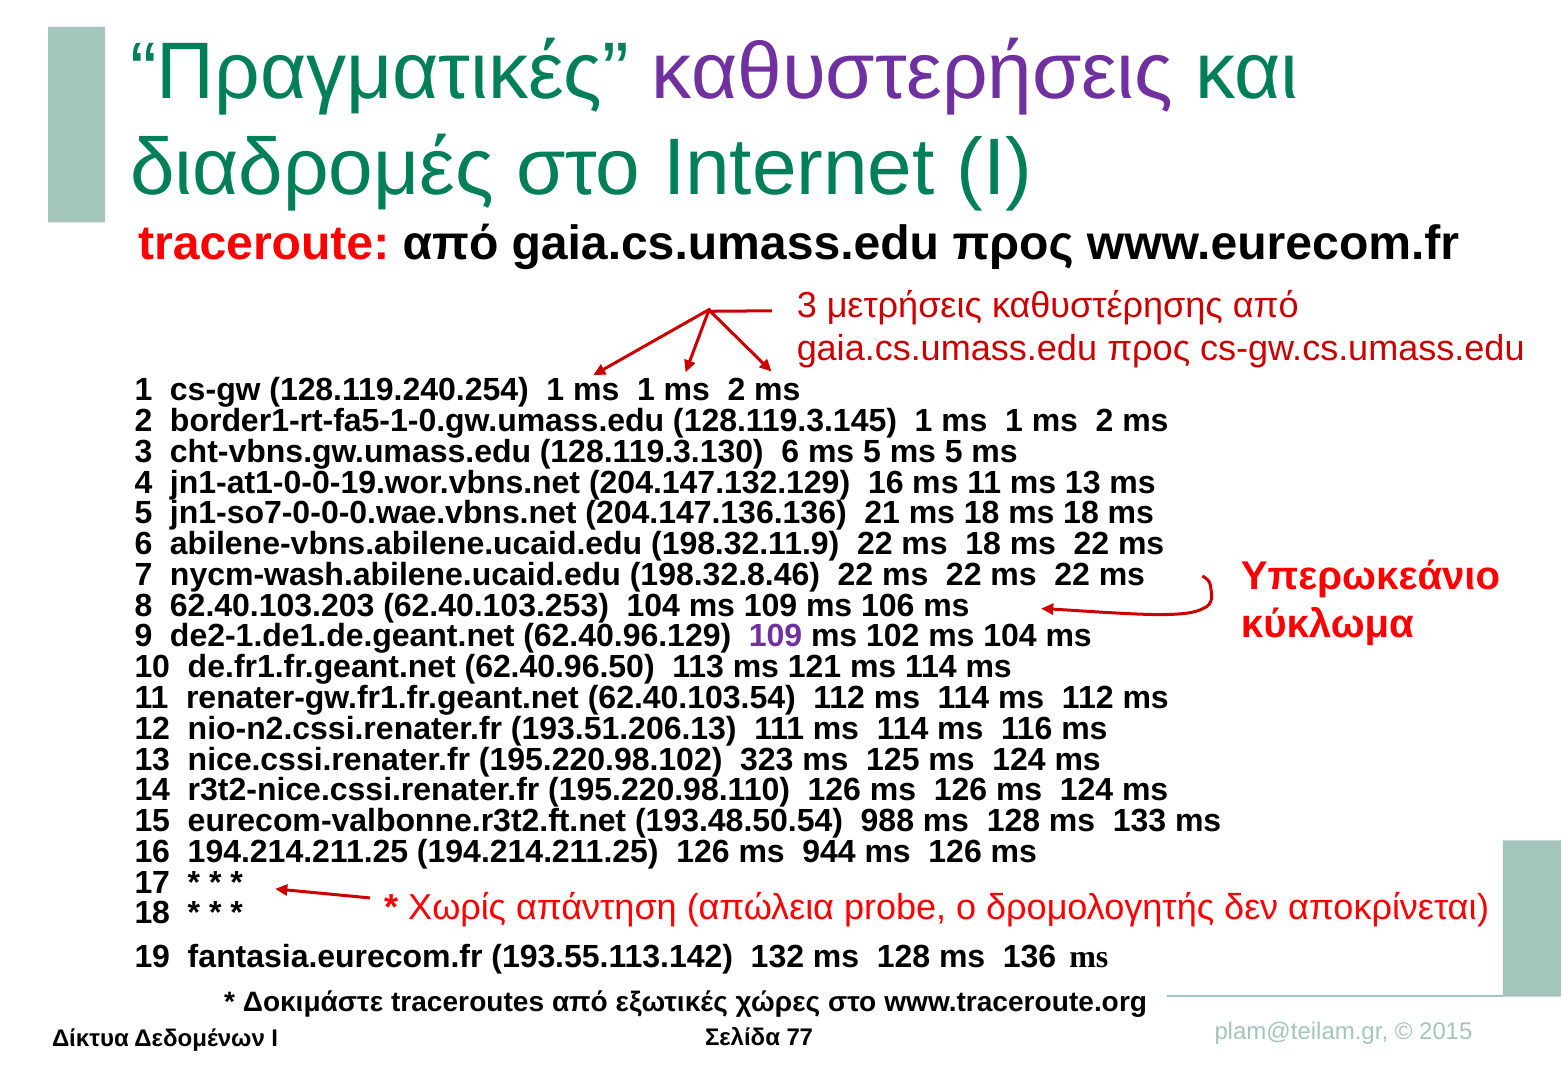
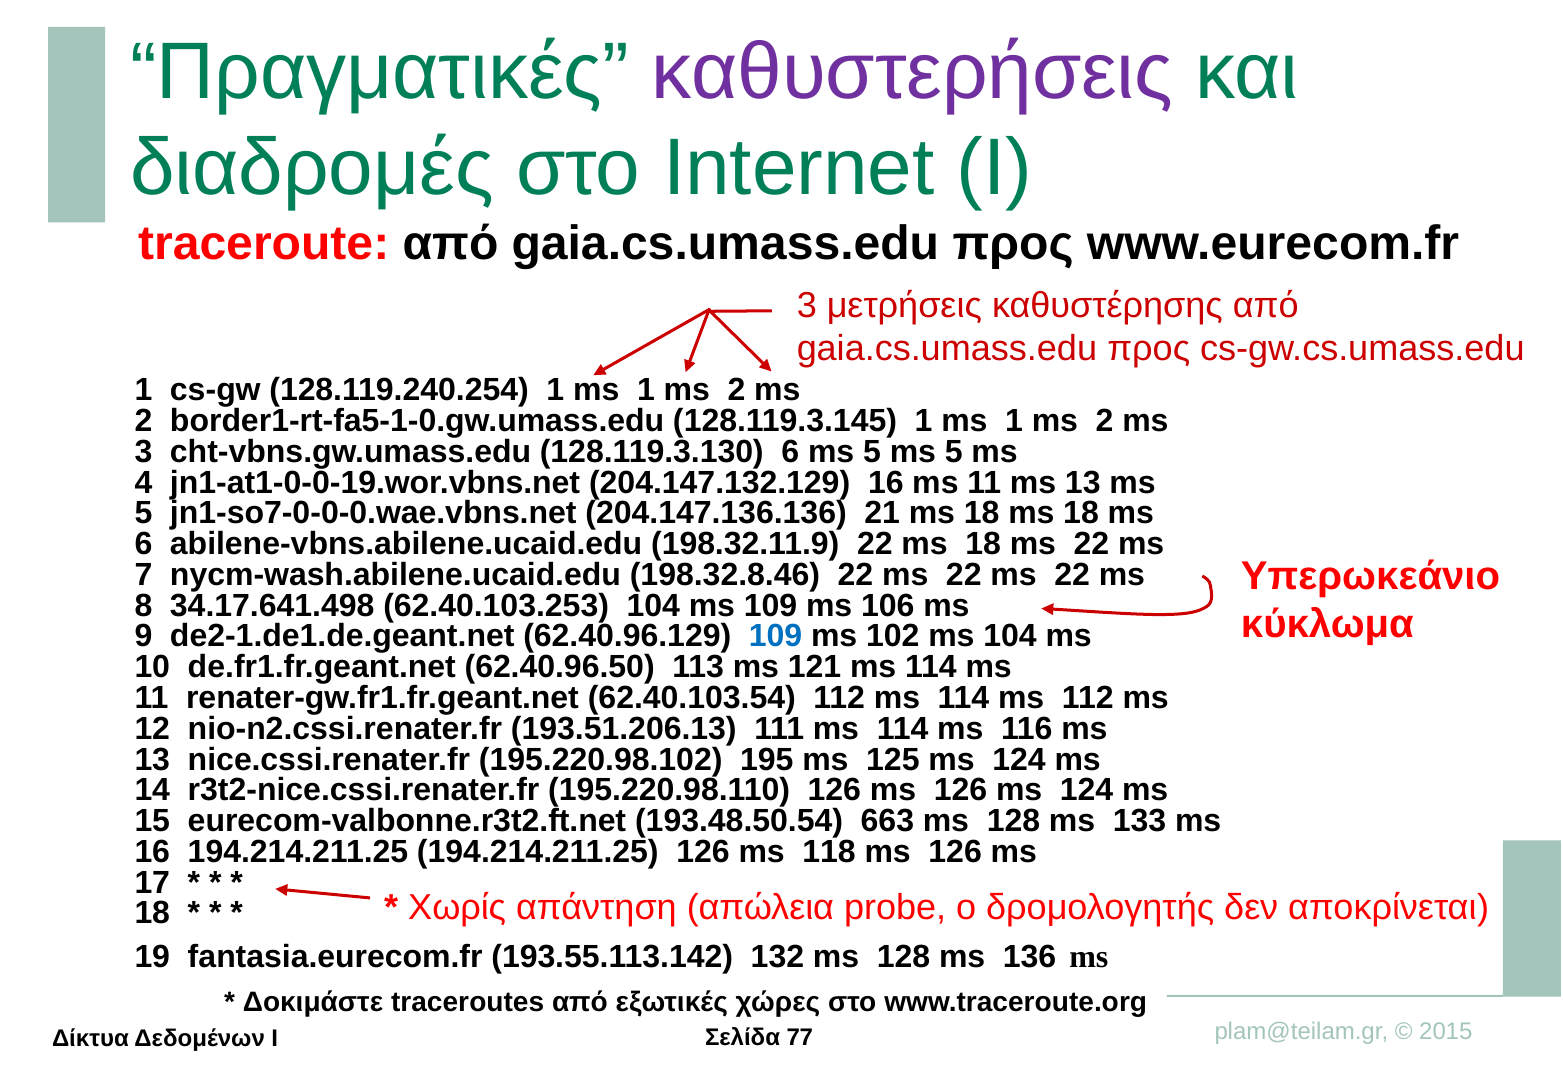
62.40.103.203: 62.40.103.203 -> 34.17.641.498 (272, 606)
109 colour: purple -> blue (776, 636)
323: 323 -> 195 (767, 760)
988: 988 -> 663 (887, 821)
944: 944 -> 118 (829, 852)
